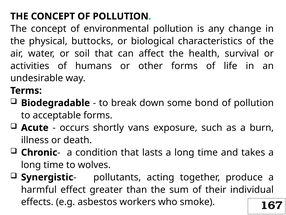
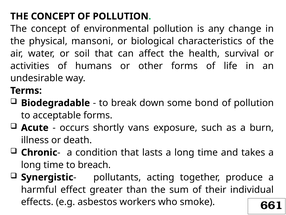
buttocks: buttocks -> mansoni (92, 41)
wolves: wolves -> breach (94, 165)
167: 167 -> 661 (272, 205)
